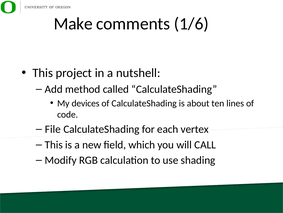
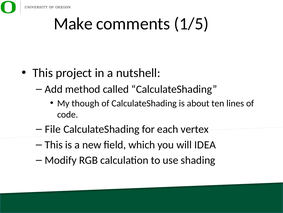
1/6: 1/6 -> 1/5 (191, 24)
devices: devices -> though (85, 103)
CALL: CALL -> IDEA (205, 144)
